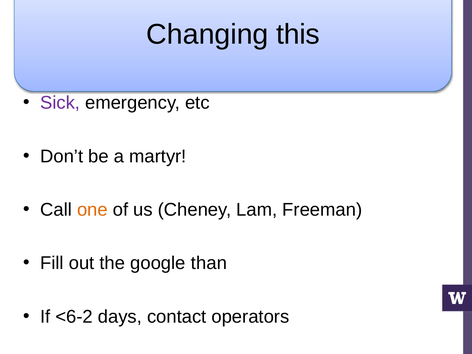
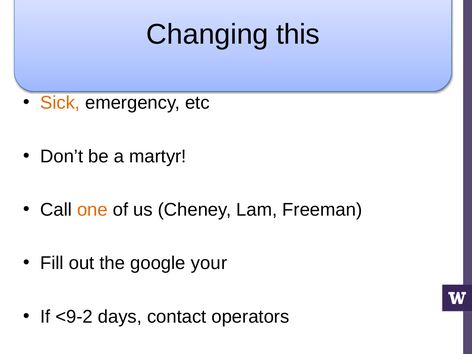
Sick colour: purple -> orange (60, 103)
than: than -> your (209, 263)
<6-2: <6-2 -> <9-2 (74, 317)
